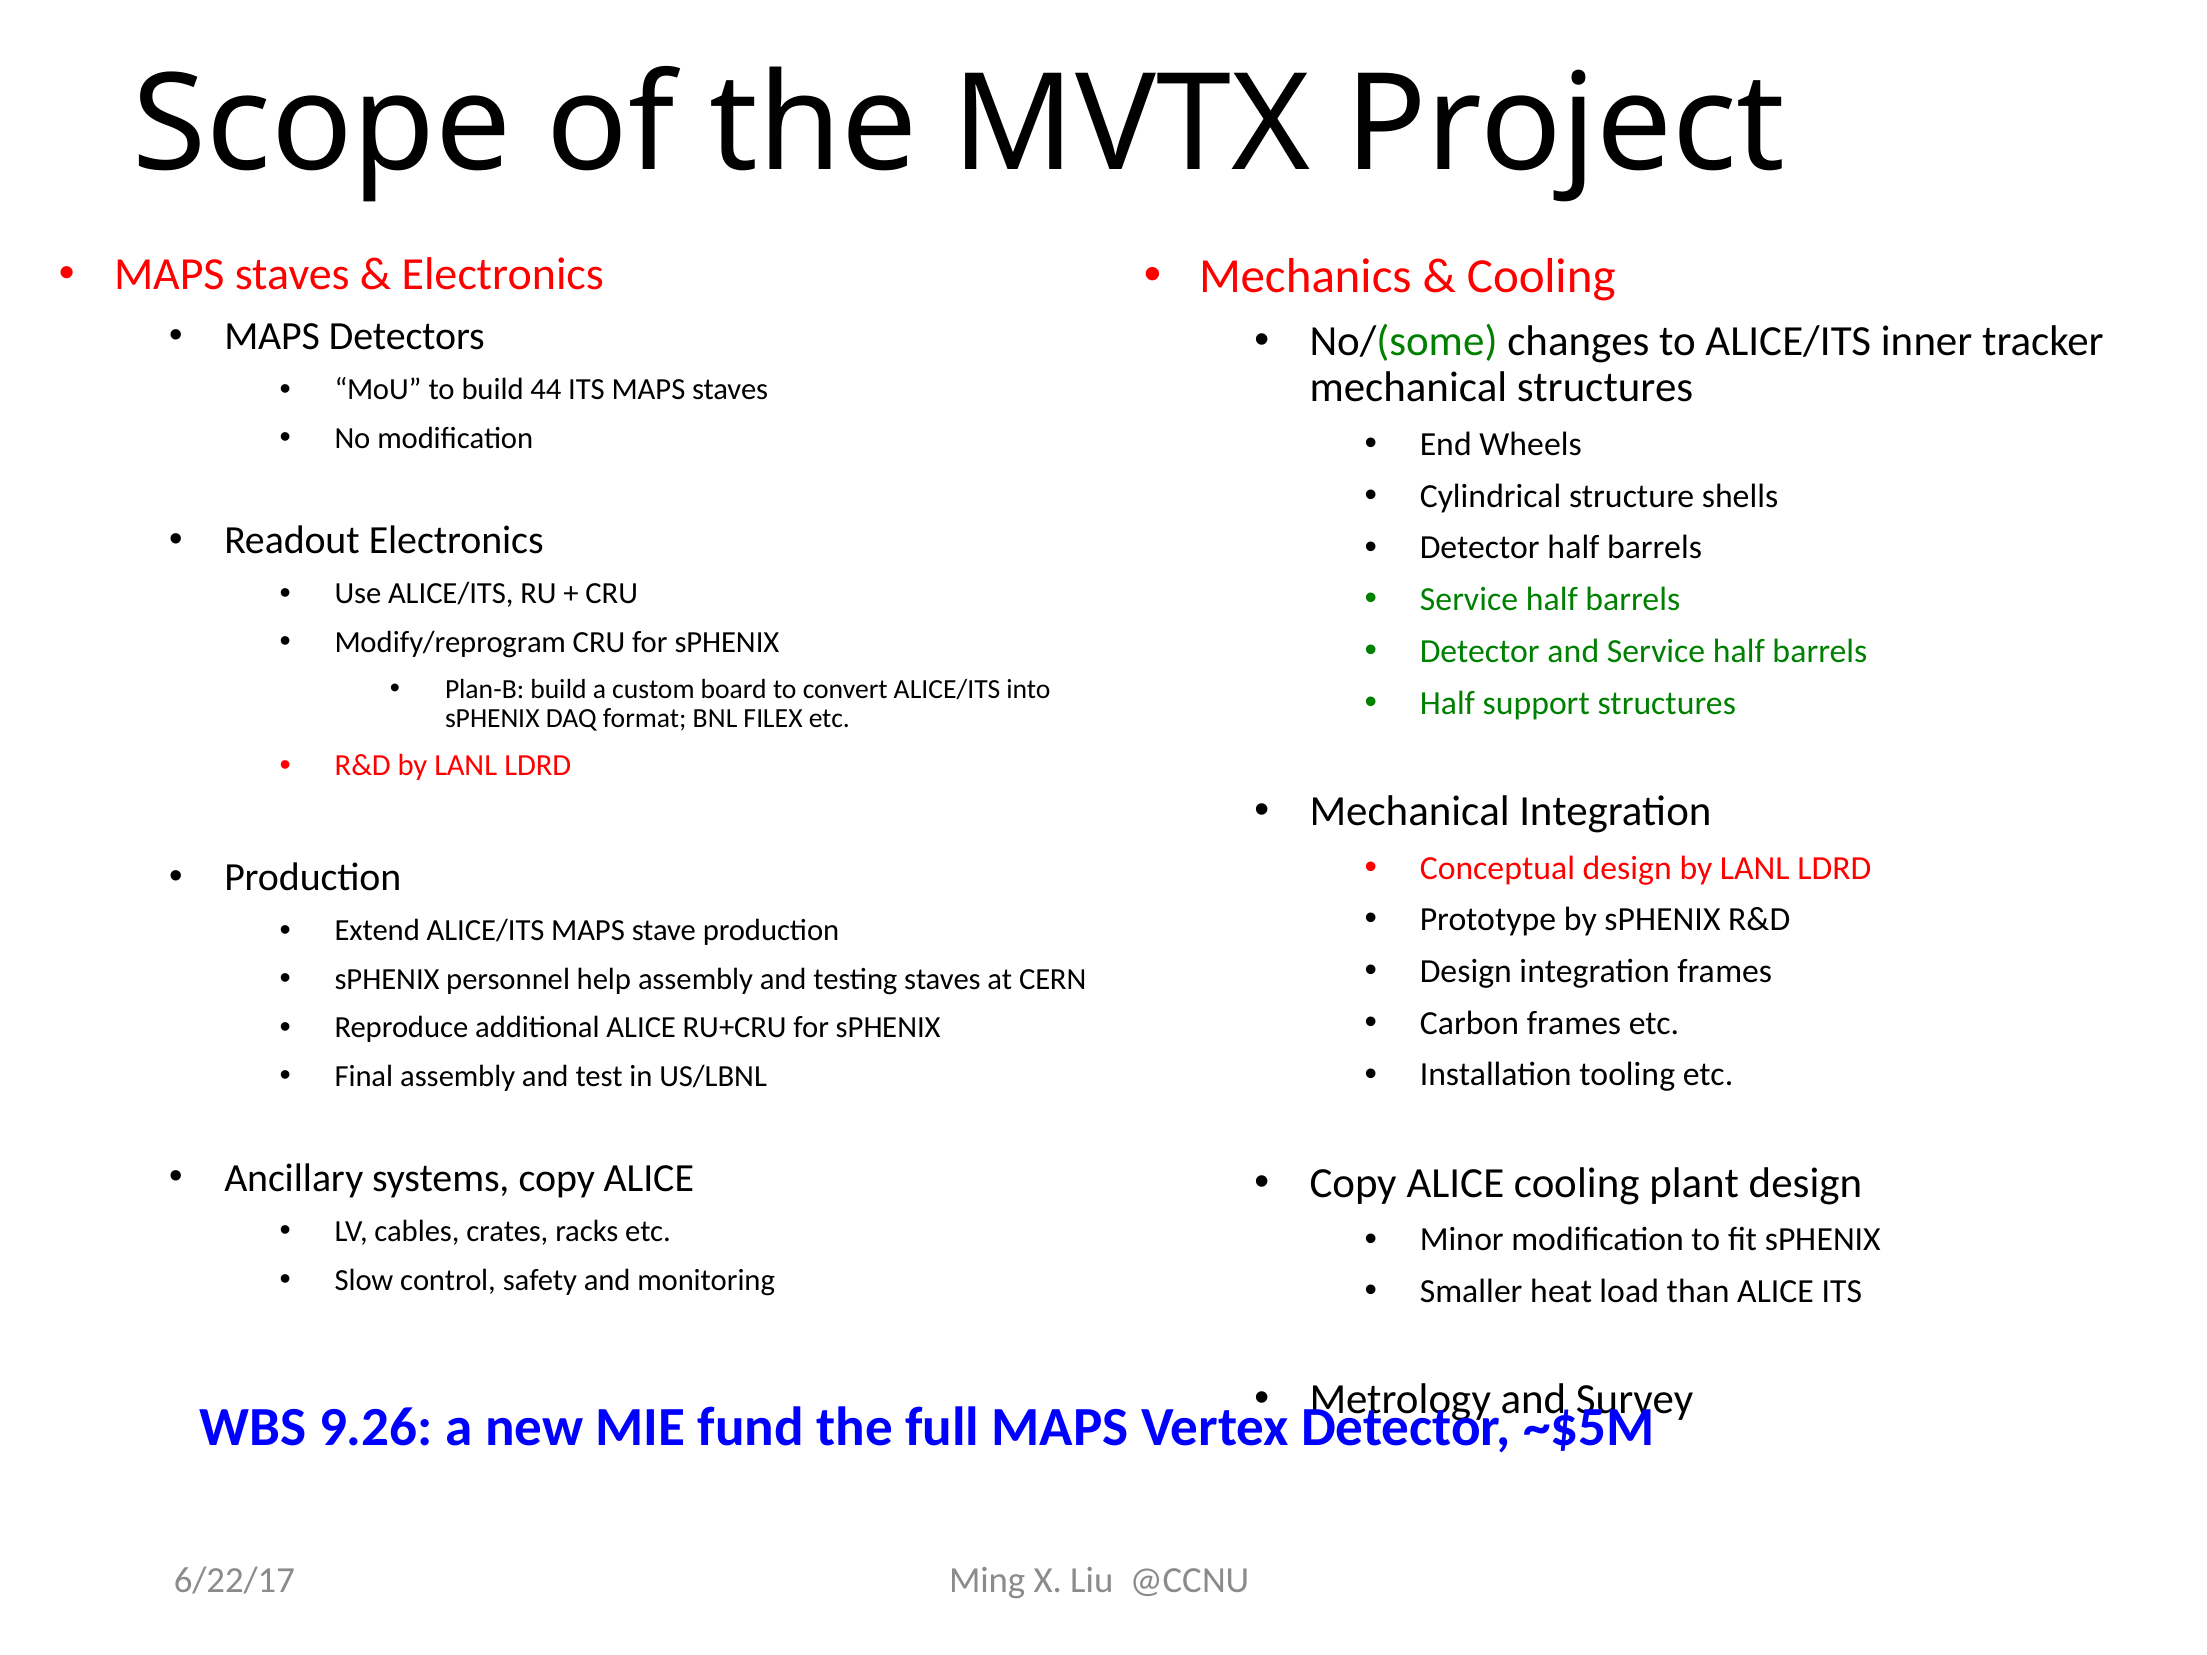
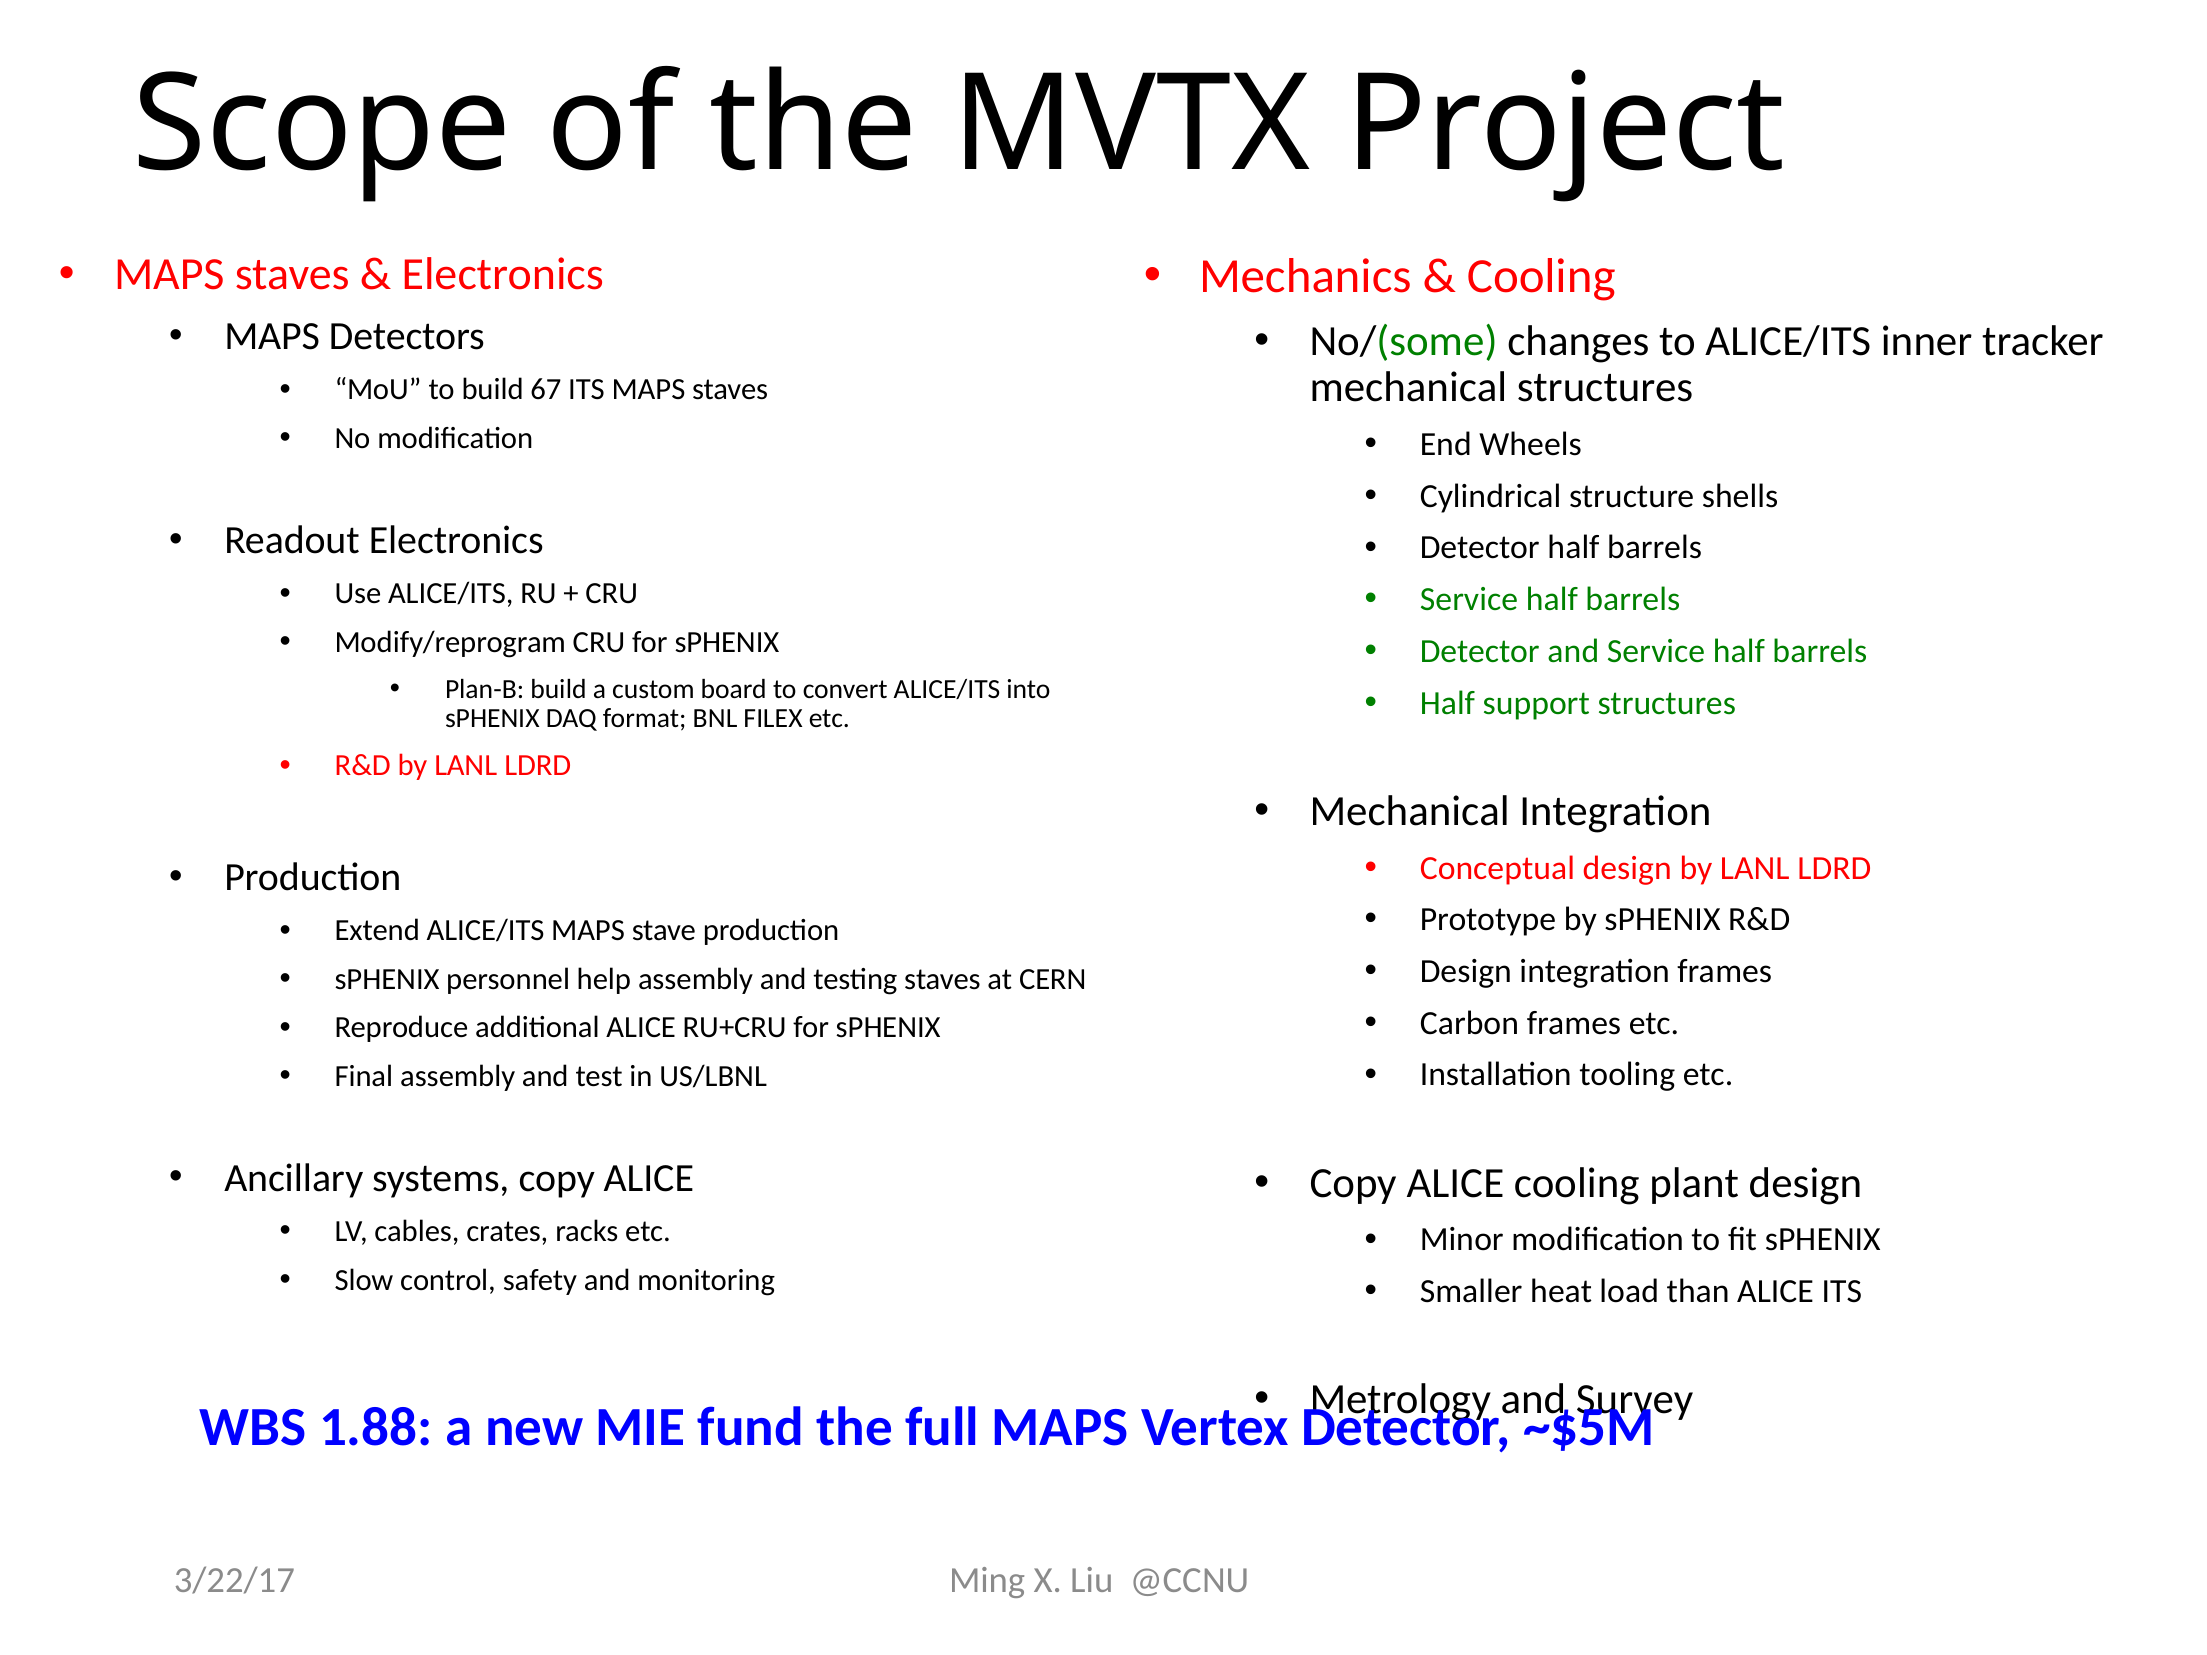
44: 44 -> 67 (546, 390)
9.26: 9.26 -> 1.88 (376, 1427)
6/22/17: 6/22/17 -> 3/22/17 (234, 1581)
